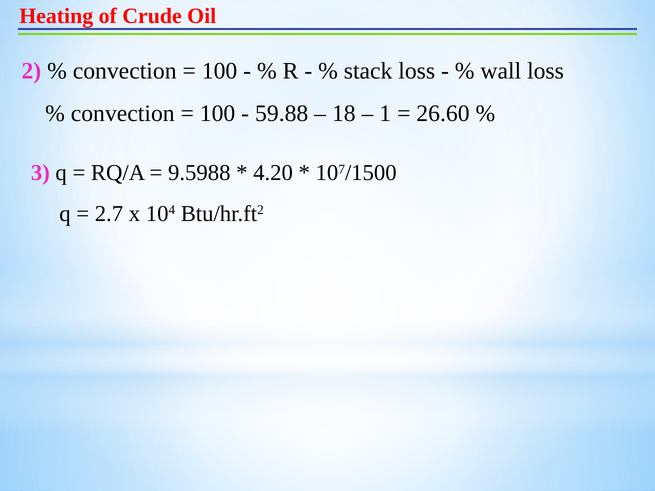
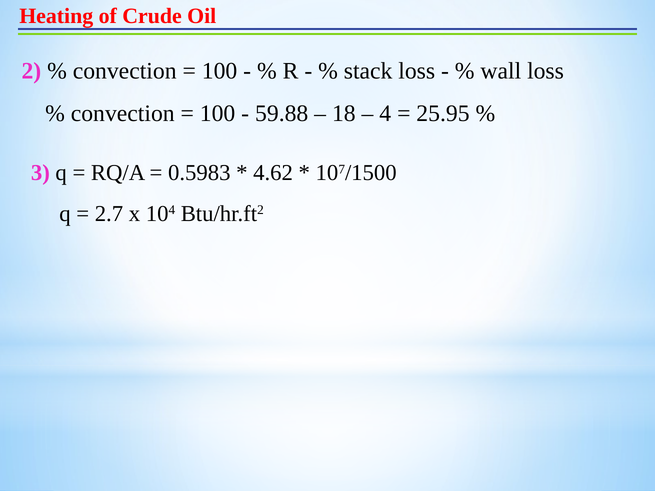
1: 1 -> 4 (385, 114)
26.60: 26.60 -> 25.95 (443, 114)
9.5988: 9.5988 -> 0.5983 (199, 173)
4.20: 4.20 -> 4.62 (273, 173)
